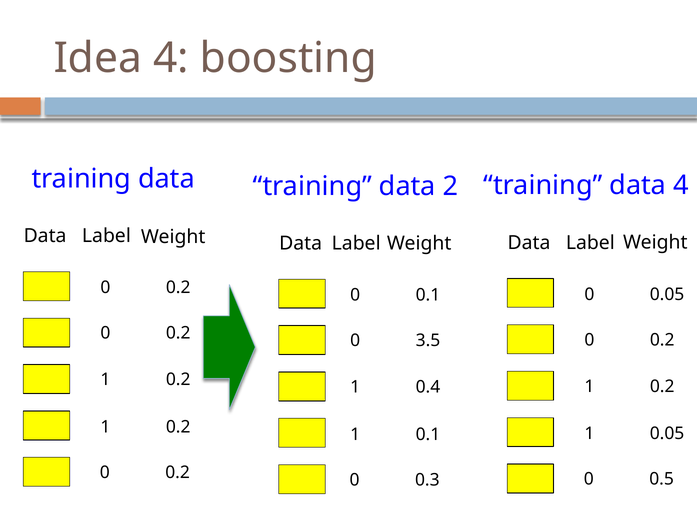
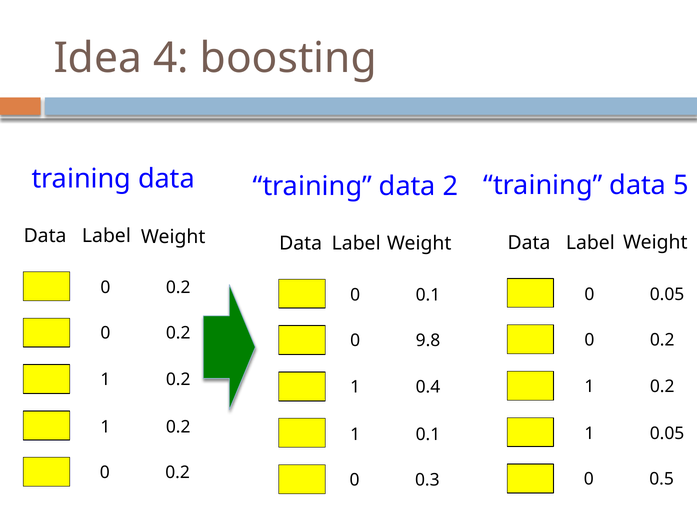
data 4: 4 -> 5 (681, 186)
3.5: 3.5 -> 9.8 (428, 341)
